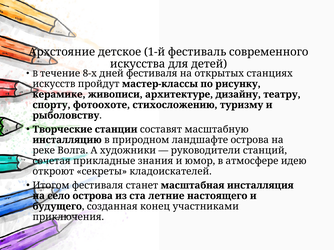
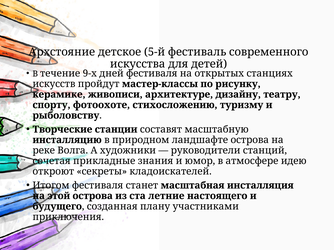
1-й: 1-й -> 5-й (155, 52)
8-х: 8-х -> 9-х (90, 74)
село: село -> этой (59, 196)
конец: конец -> плану (155, 207)
